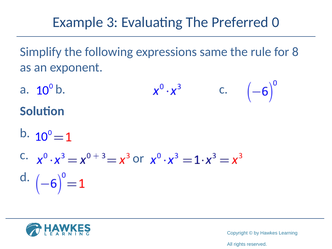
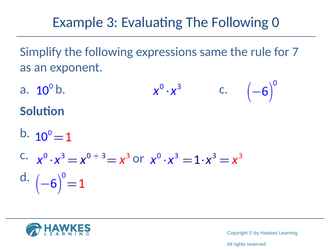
Evaluating The Preferred: Preferred -> Following (240, 22)
8: 8 -> 7 (295, 52)
